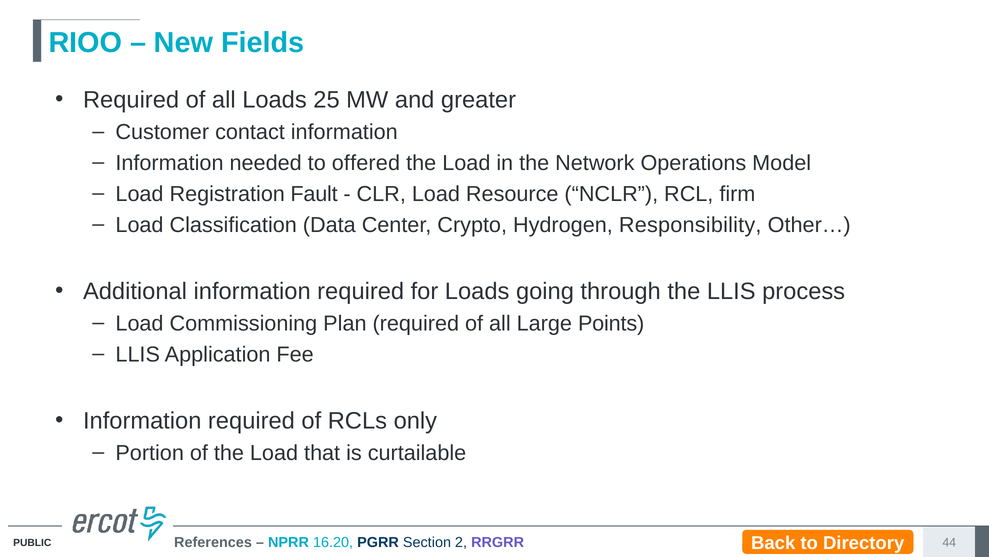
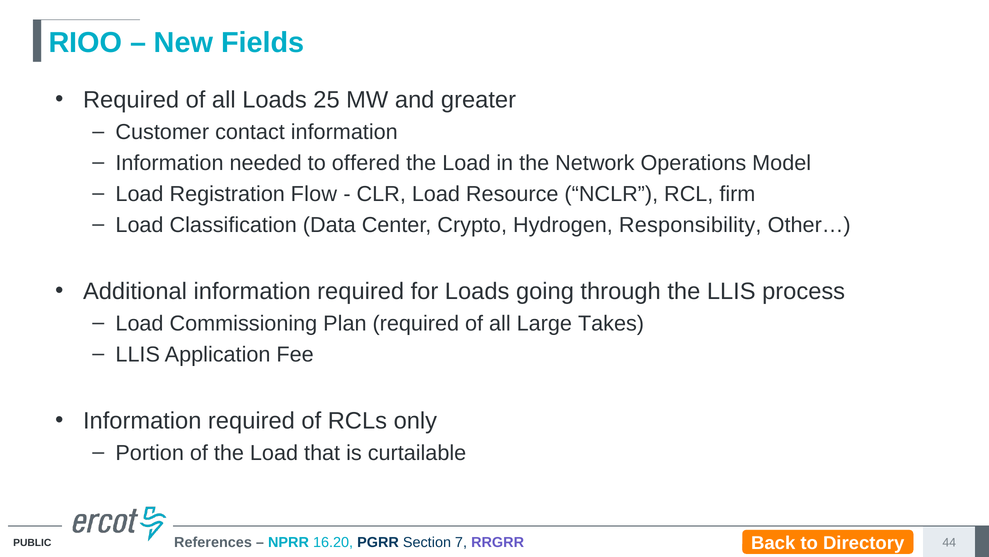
Fault: Fault -> Flow (314, 194)
Points: Points -> Takes (611, 323)
2: 2 -> 7 (461, 542)
